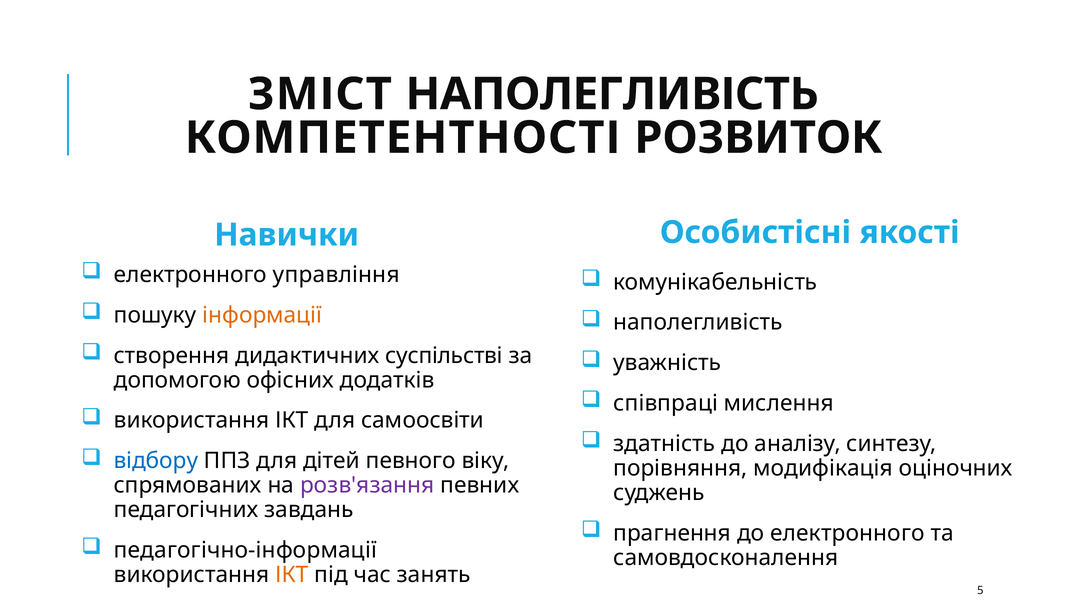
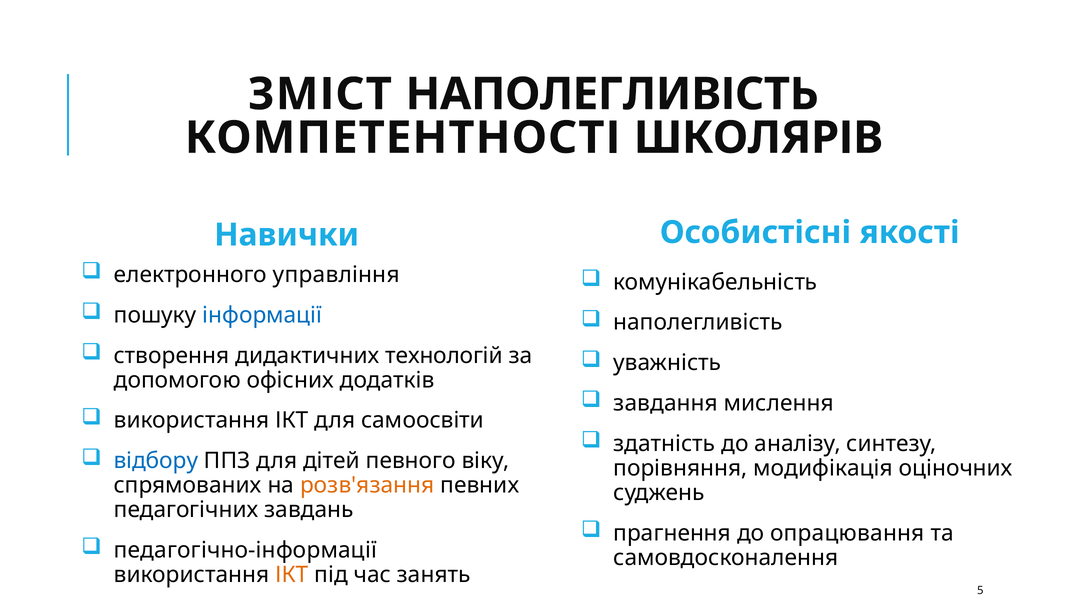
РОЗВИТОК: РОЗВИТОК -> ШКОЛЯРІВ (758, 138)
інформації colour: orange -> blue (262, 315)
суспільстві: суспільстві -> технологій (444, 356)
співпраці: співпраці -> завдання (666, 403)
розв'язання colour: purple -> orange (367, 485)
до електронного: електронного -> опрацювання (847, 533)
